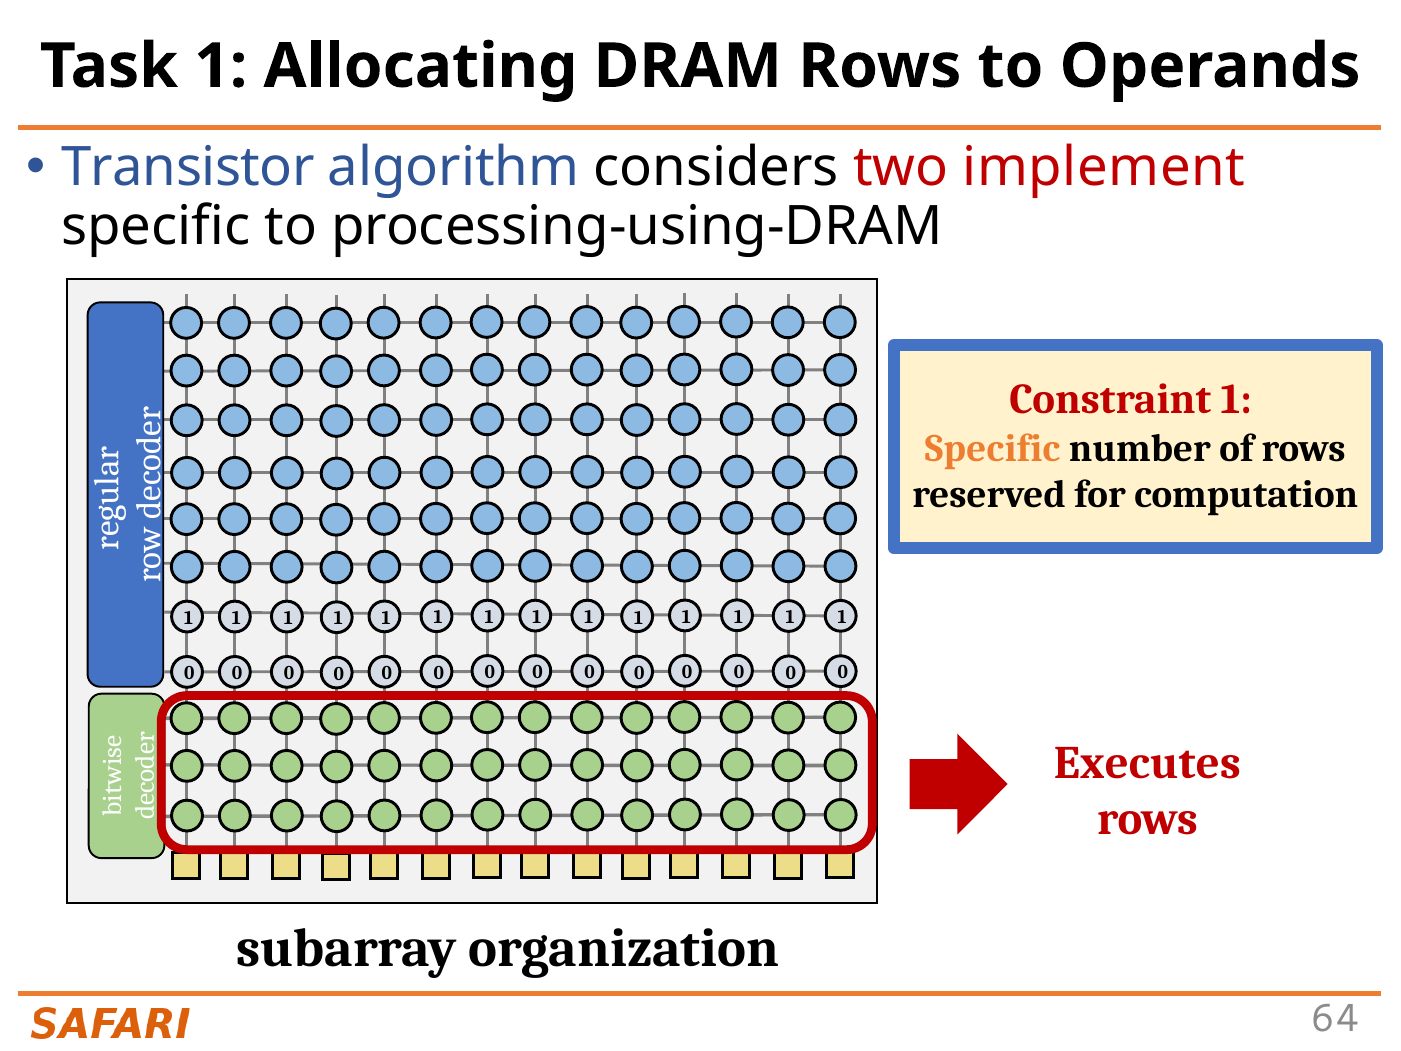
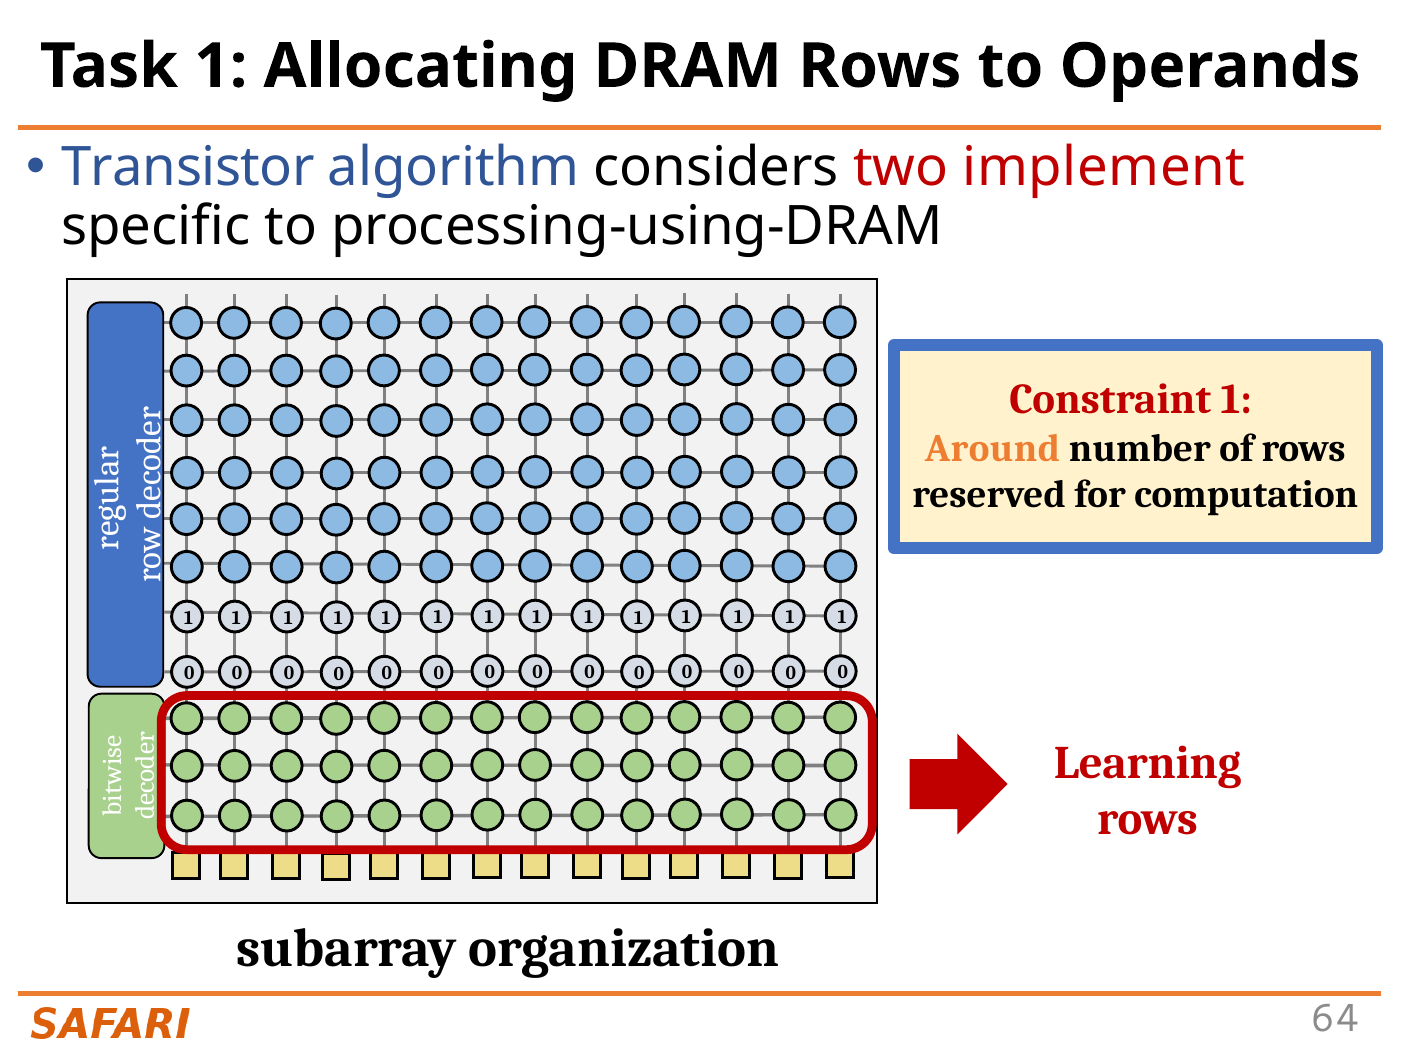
Specific: Specific -> Around (992, 448)
Executes: Executes -> Learning (1148, 763)
